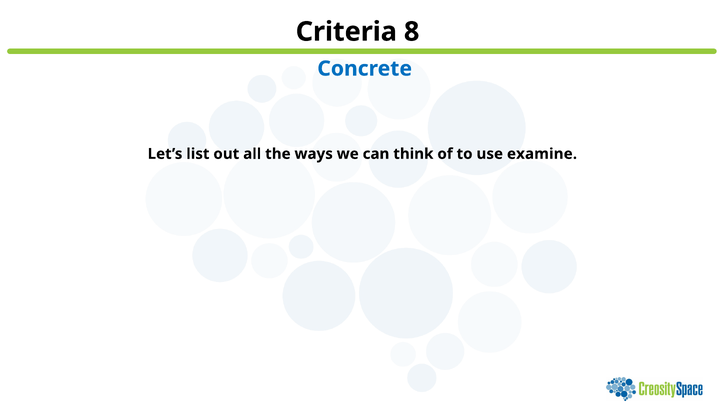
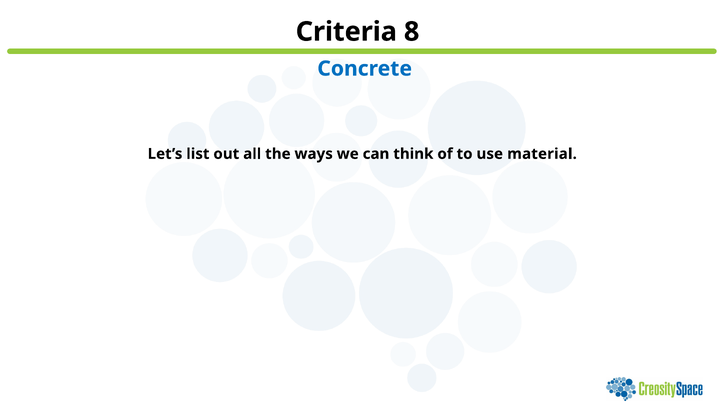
examine: examine -> material (542, 154)
